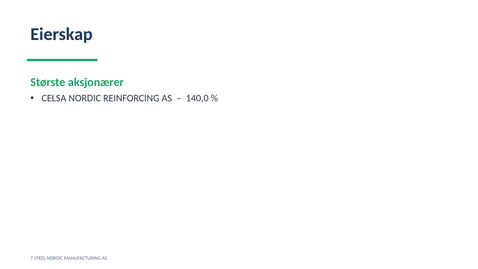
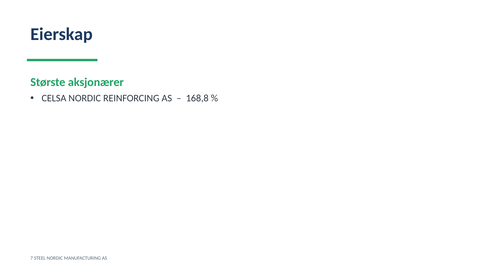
140,0: 140,0 -> 168,8 (197, 98)
